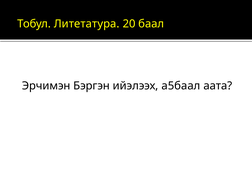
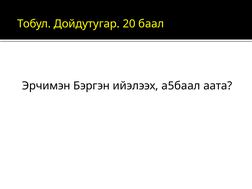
Литетатура: Литетатура -> Дойдутугар (87, 24)
